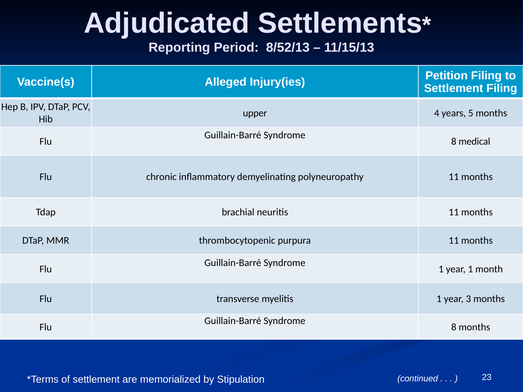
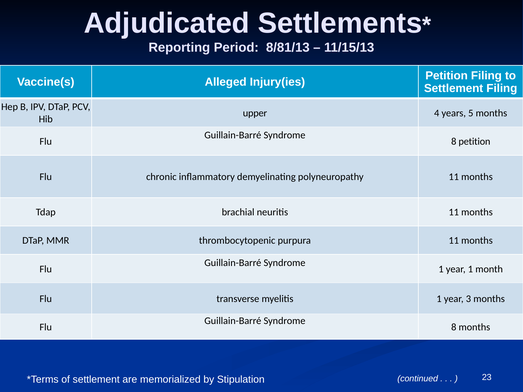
8/52/13: 8/52/13 -> 8/81/13 (288, 48)
8 medical: medical -> petition (474, 142)
